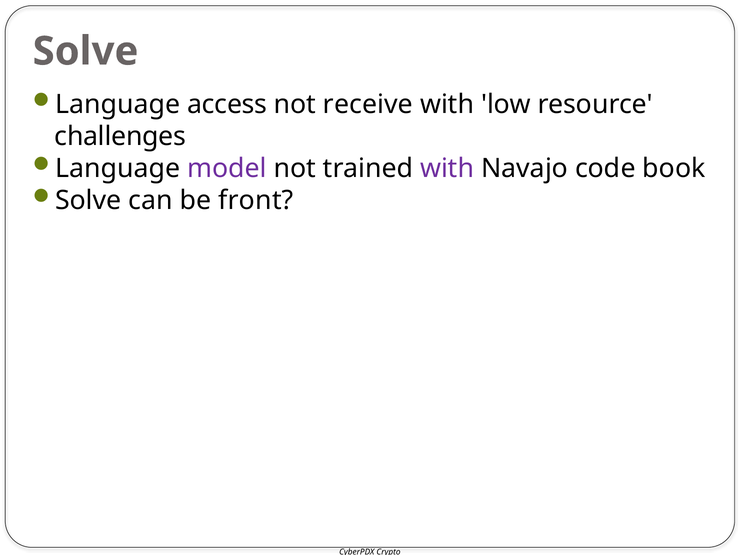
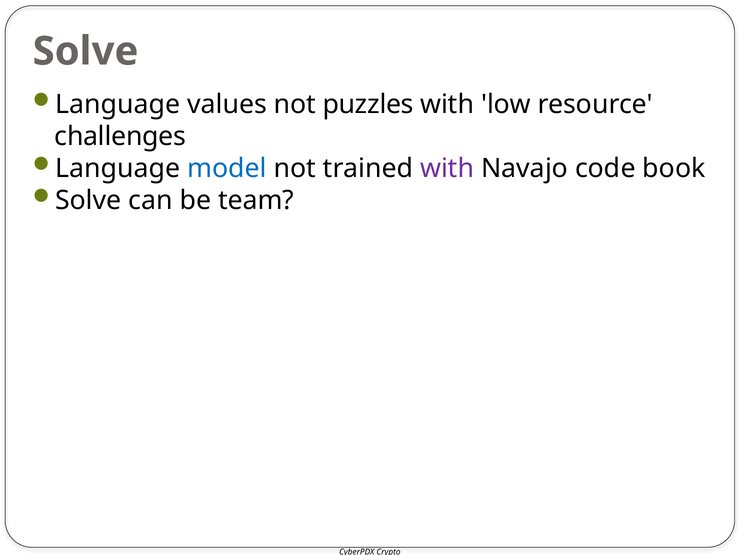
access: access -> values (227, 104)
receive: receive -> puzzles (368, 104)
model colour: purple -> blue (227, 168)
front: front -> team (256, 200)
